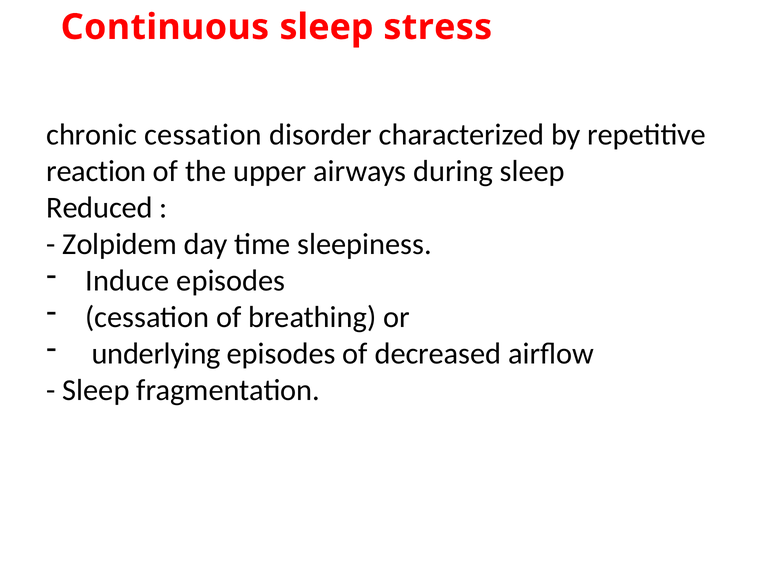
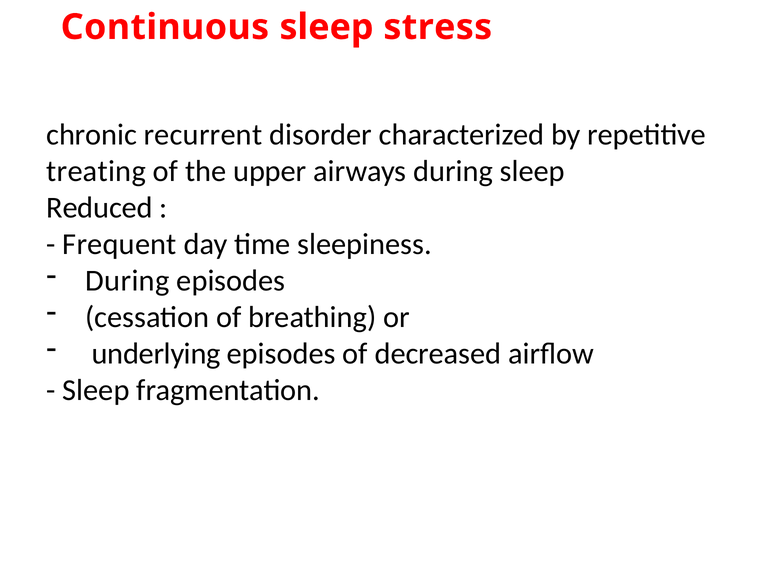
chronic cessation: cessation -> recurrent (203, 135)
reaction: reaction -> treating (96, 171)
Zolpidem: Zolpidem -> Frequent (120, 245)
Induce: Induce -> During (127, 281)
